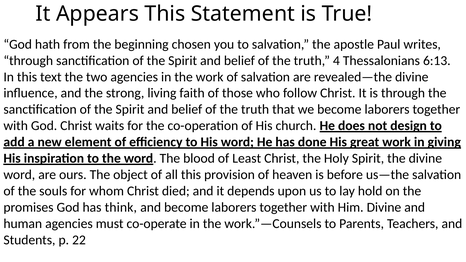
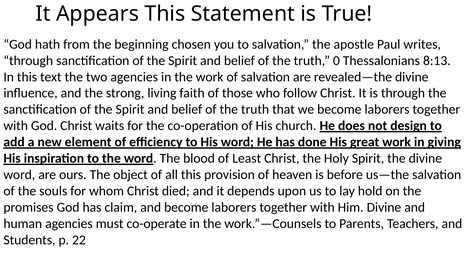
4: 4 -> 0 (336, 61)
6:13: 6:13 -> 8:13 (437, 61)
think: think -> claim (121, 207)
